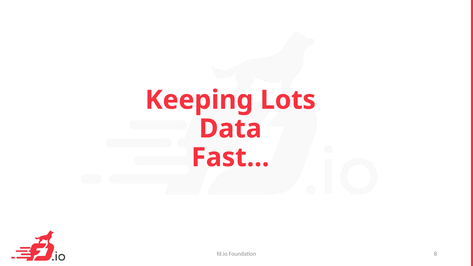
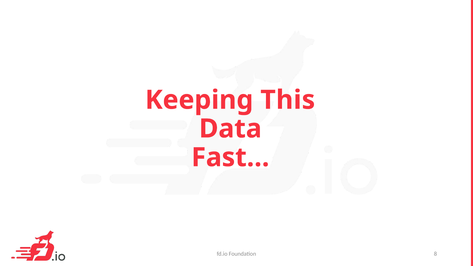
Lots: Lots -> This (288, 100)
